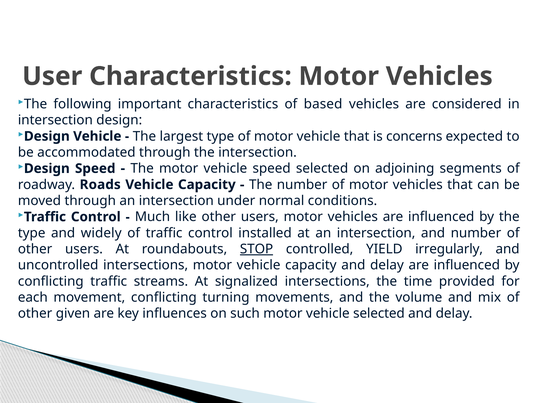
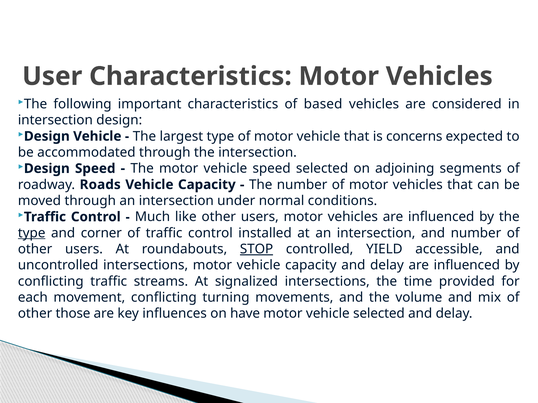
type underline: none -> present (32, 233)
widely: widely -> corner (101, 233)
irregularly: irregularly -> accessible (449, 249)
given: given -> those (73, 314)
such: such -> have (245, 314)
